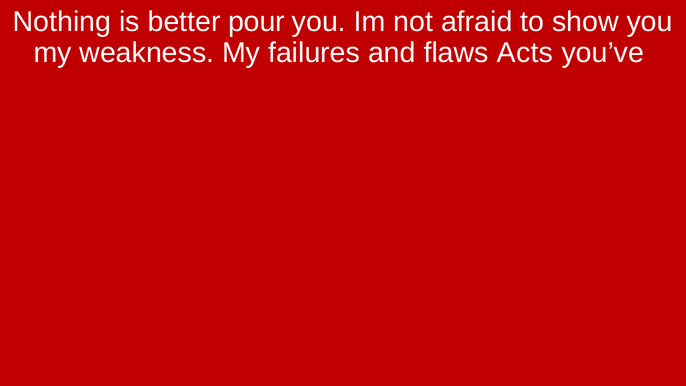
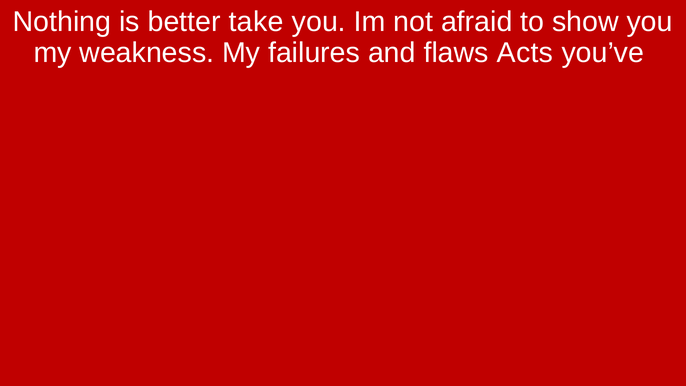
pour: pour -> take (256, 22)
